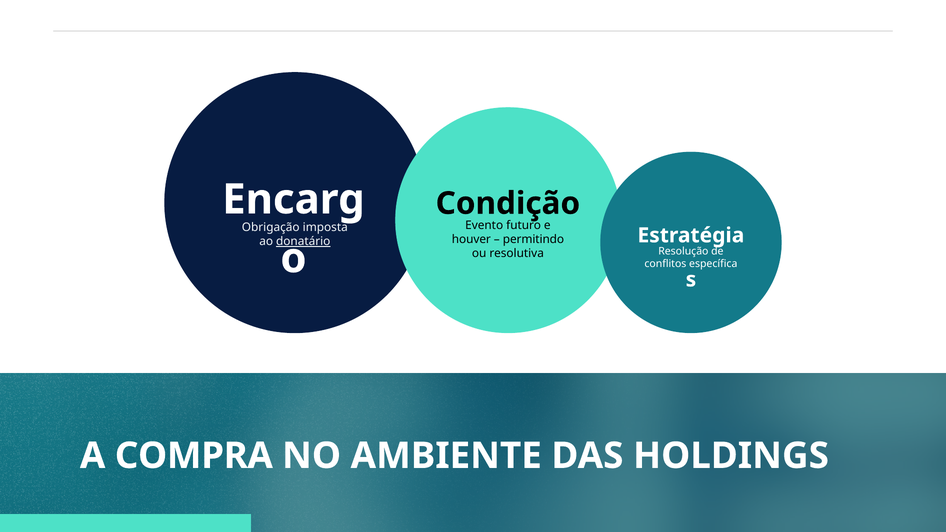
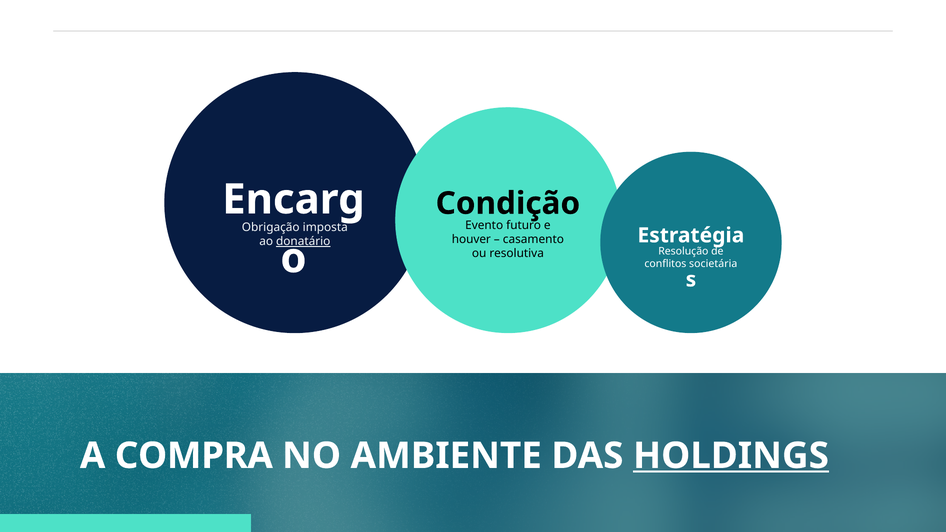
permitindo: permitindo -> casamento (533, 239)
específica: específica -> societária (713, 264)
HOLDINGS underline: none -> present (731, 456)
